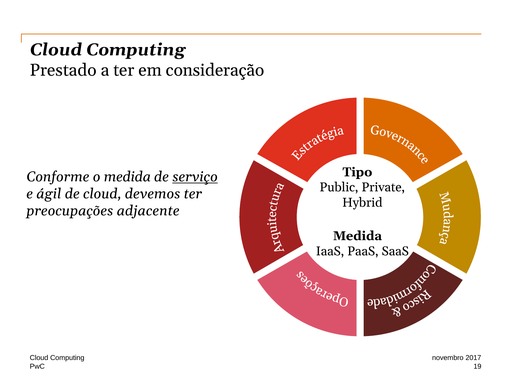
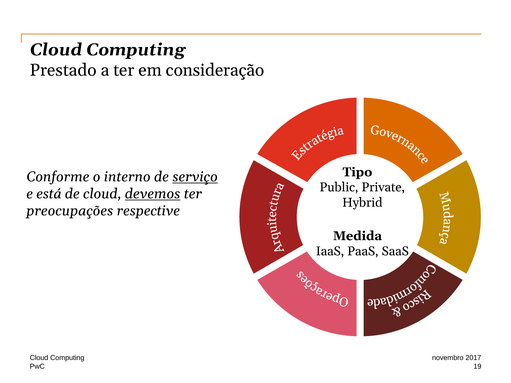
o medida: medida -> interno (127, 177)
ágil: ágil -> está (49, 194)
devemos underline: none -> present (153, 194)
adjacente: adjacente -> respective (148, 211)
